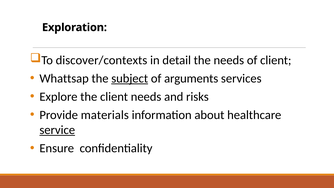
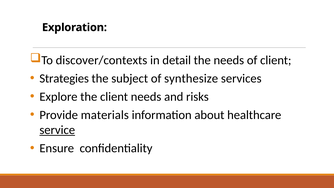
Whattsap: Whattsap -> Strategies (64, 78)
subject underline: present -> none (130, 78)
arguments: arguments -> synthesize (191, 78)
